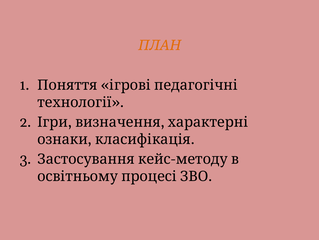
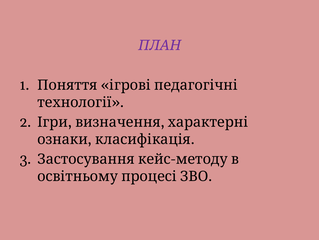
ПЛАН colour: orange -> purple (160, 45)
